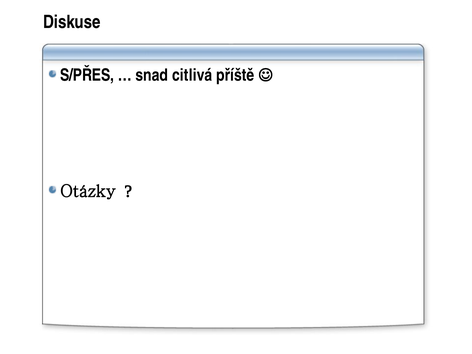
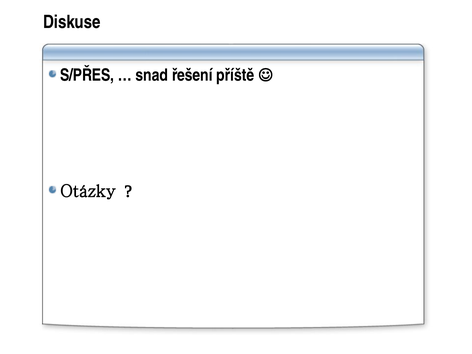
citlivá: citlivá -> řešení (192, 75)
